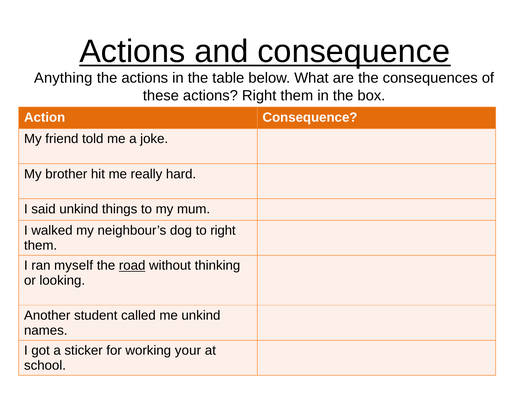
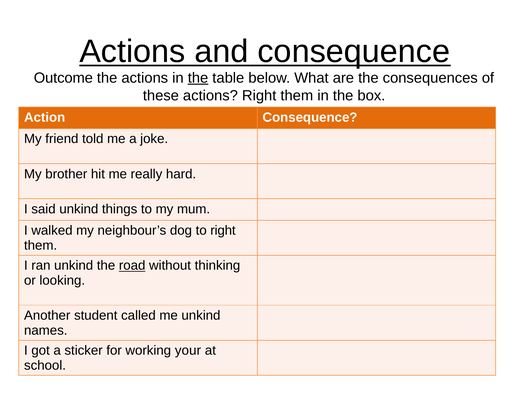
Anything: Anything -> Outcome (63, 78)
the underline: none -> present (198, 78)
ran myself: myself -> unkind (74, 265)
